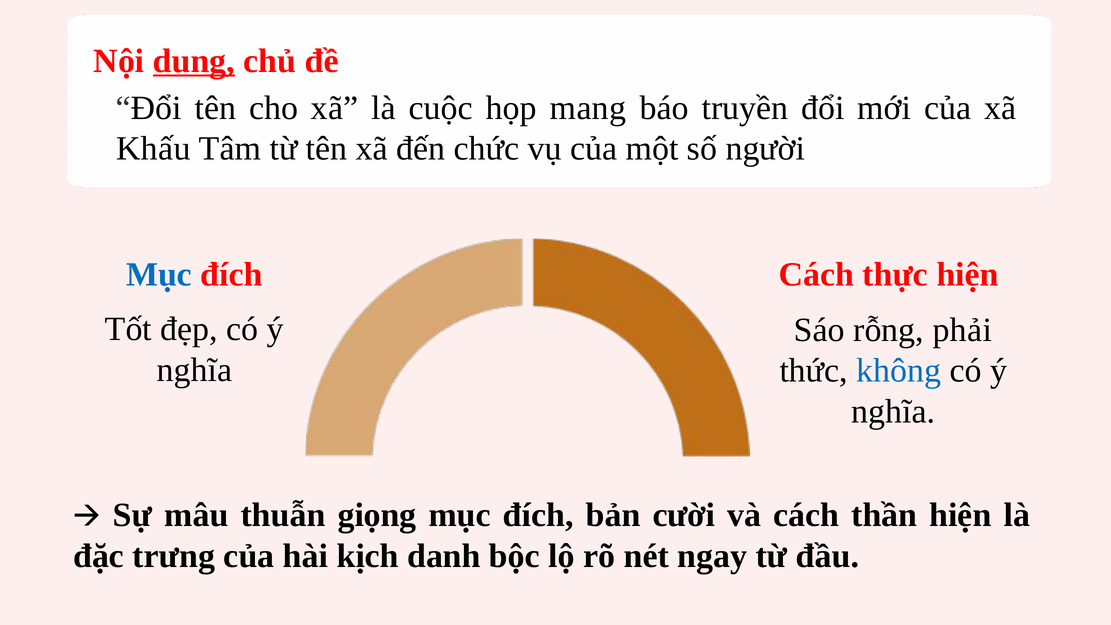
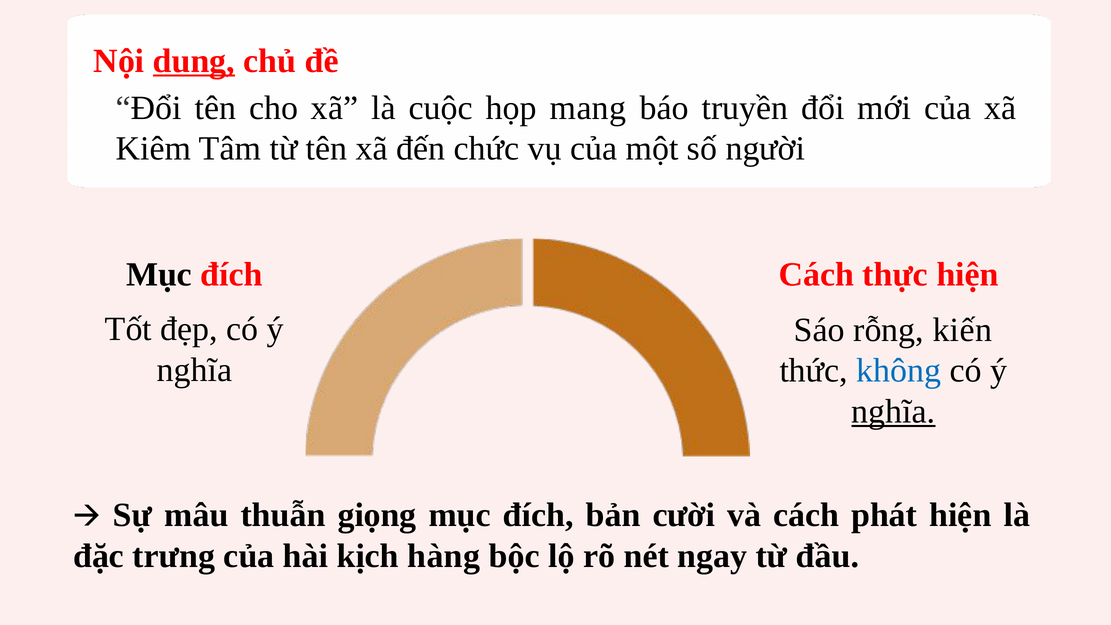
Khấu: Khấu -> Kiêm (153, 149)
Mục colour: blue -> black (159, 274)
phải: phải -> kiến (962, 330)
nghĩa underline: none -> present (893, 411)
thần: thần -> phát (884, 515)
danh: danh -> hàng (444, 556)
